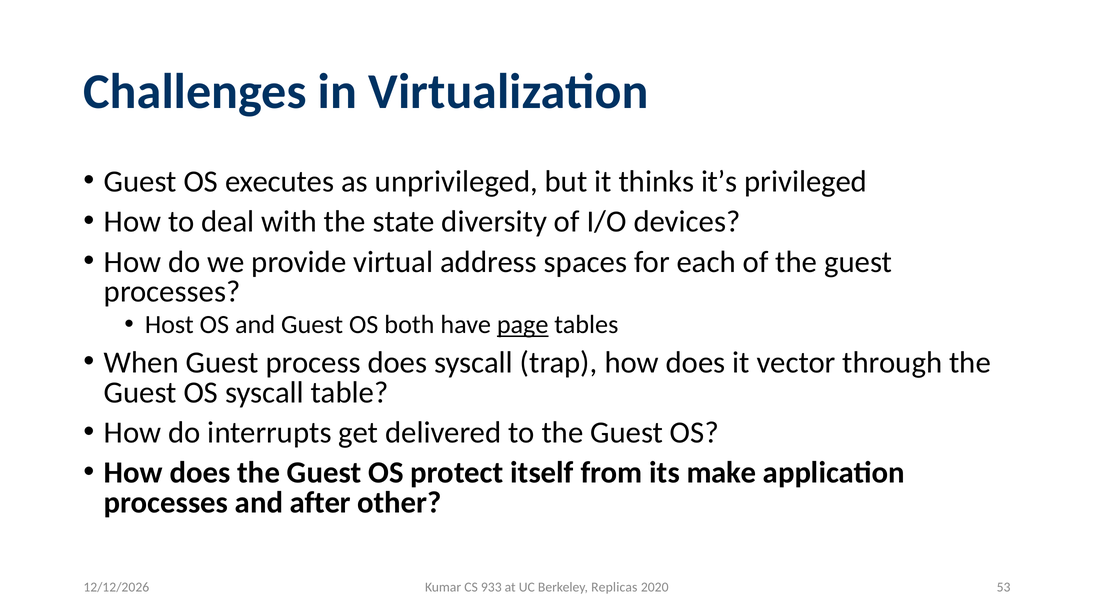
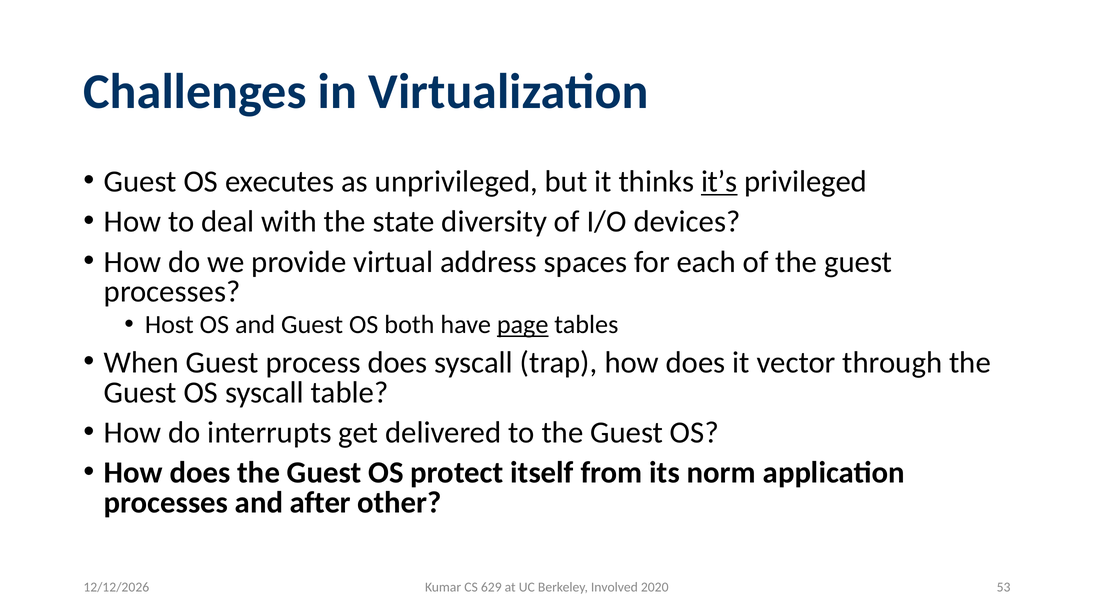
it’s underline: none -> present (719, 182)
make: make -> norm (721, 473)
933: 933 -> 629 (491, 588)
Replicas: Replicas -> Involved (614, 588)
